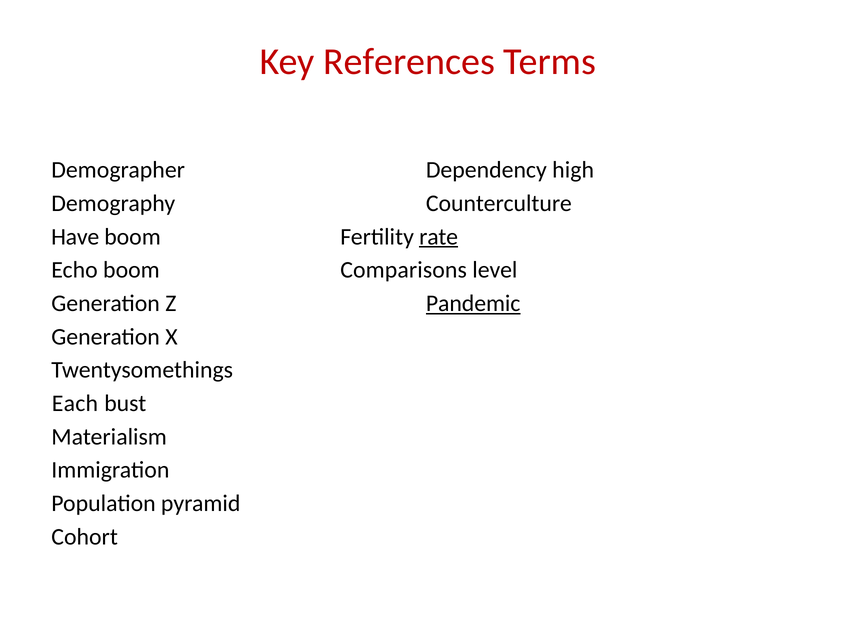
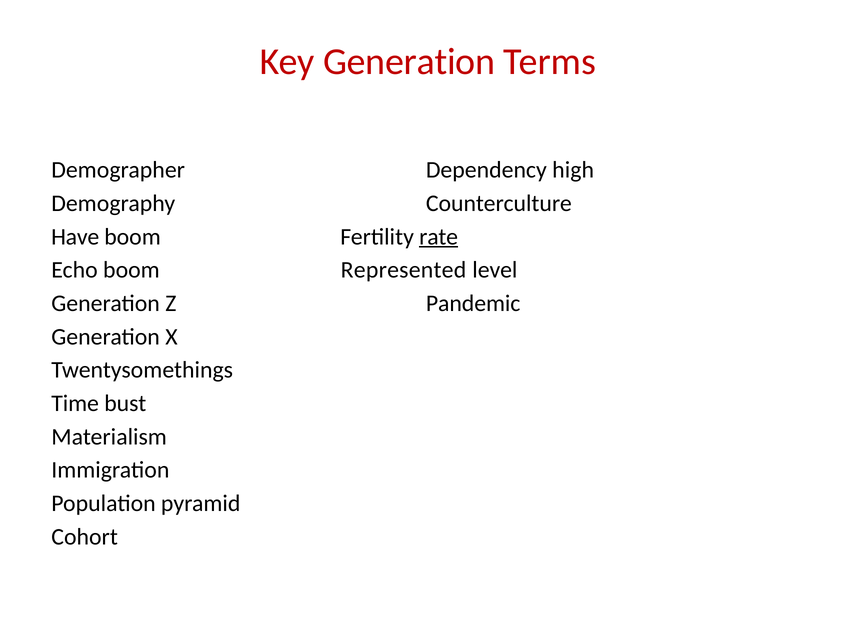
Key References: References -> Generation (409, 62)
Comparisons: Comparisons -> Represented (404, 270)
Pandemic underline: present -> none (473, 303)
Each: Each -> Time (75, 403)
